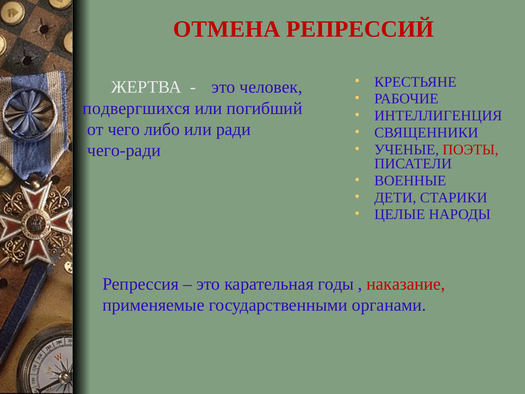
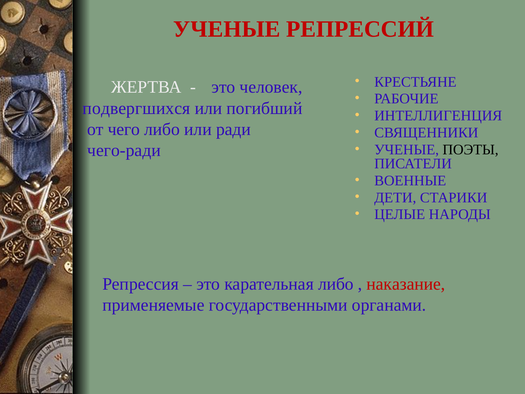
ОТМЕНА: ОТМЕНА -> УЧЕНЫЕ (227, 29)
ПОЭТЫ colour: red -> black (471, 150)
карательная годы: годы -> либо (336, 284)
